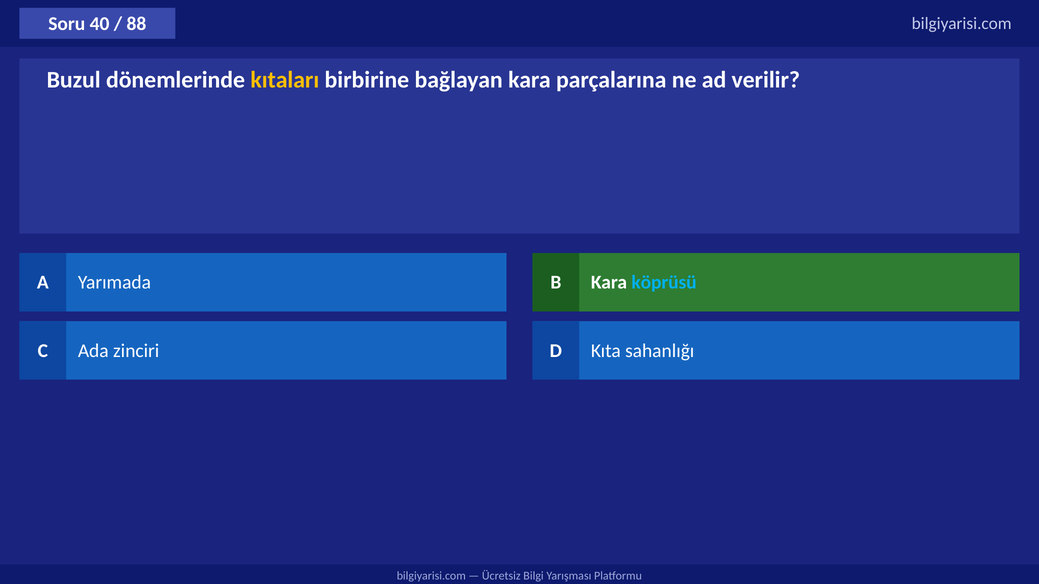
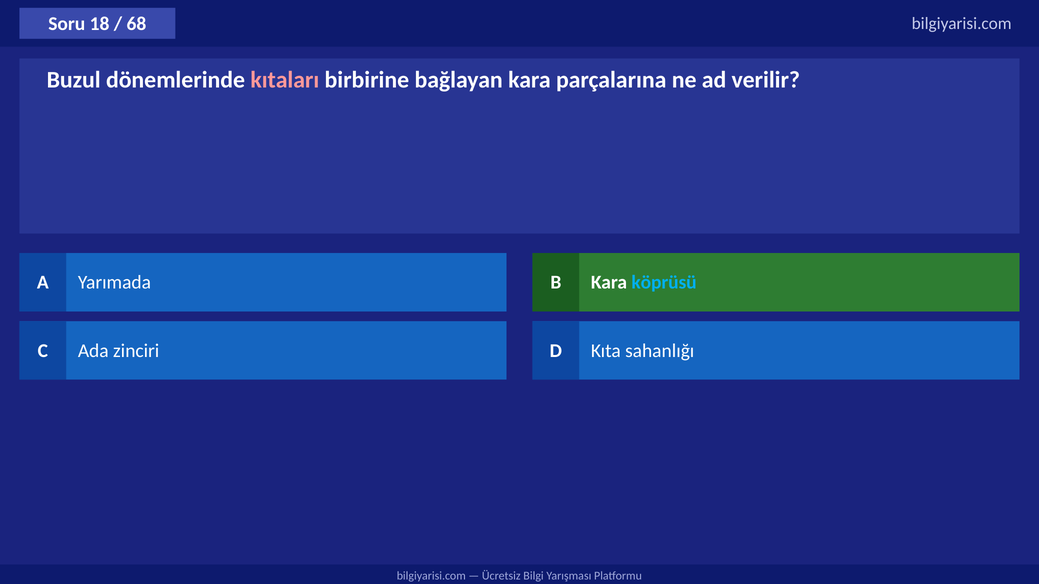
40: 40 -> 18 (100, 24)
88: 88 -> 68 (136, 24)
kıtaları colour: yellow -> pink (285, 80)
